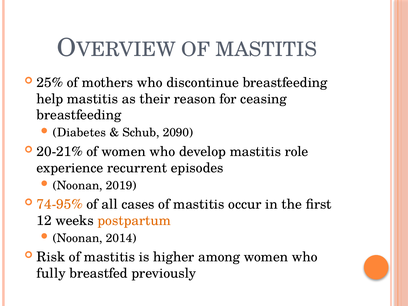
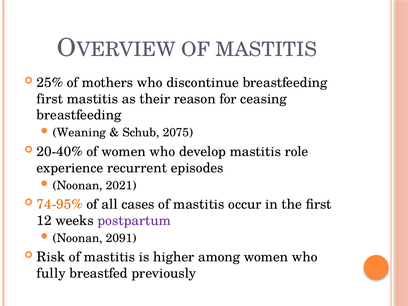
help: help -> first (50, 99)
Diabetes: Diabetes -> Weaning (80, 133)
2090: 2090 -> 2075 (178, 133)
20-21%: 20-21% -> 20-40% (60, 152)
2019: 2019 -> 2021 (121, 185)
postpartum colour: orange -> purple (134, 221)
2014: 2014 -> 2091 (121, 238)
